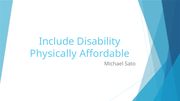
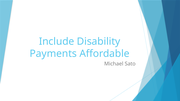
Physically: Physically -> Payments (53, 54)
